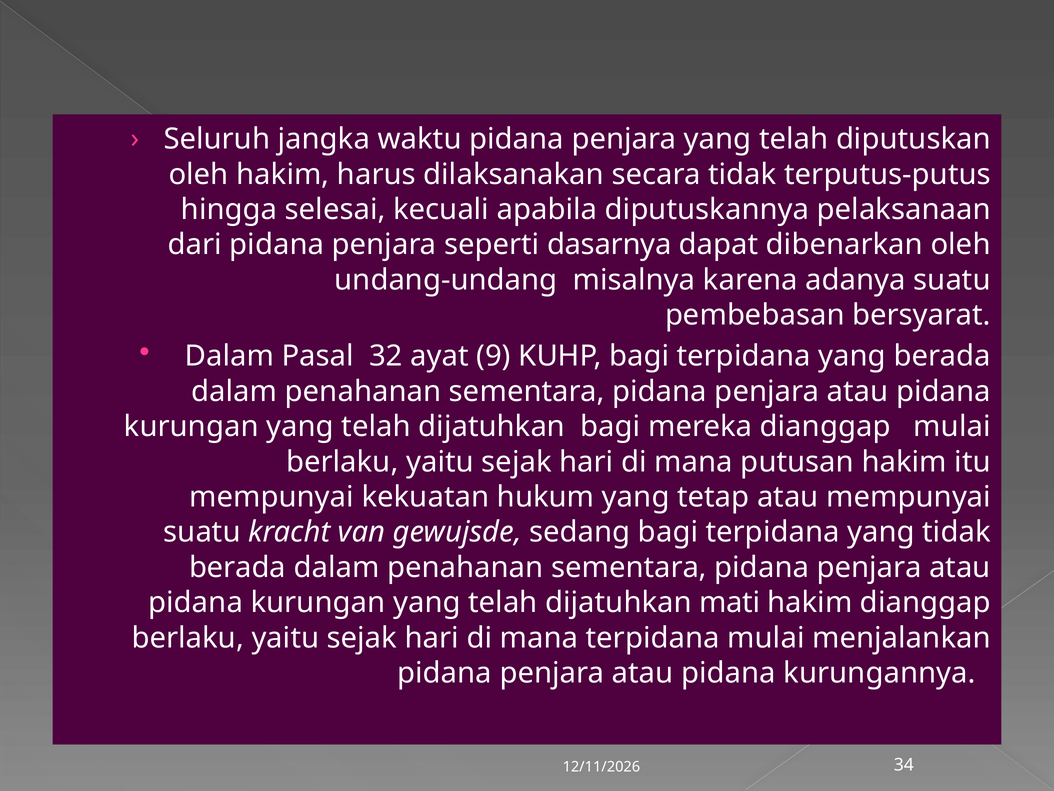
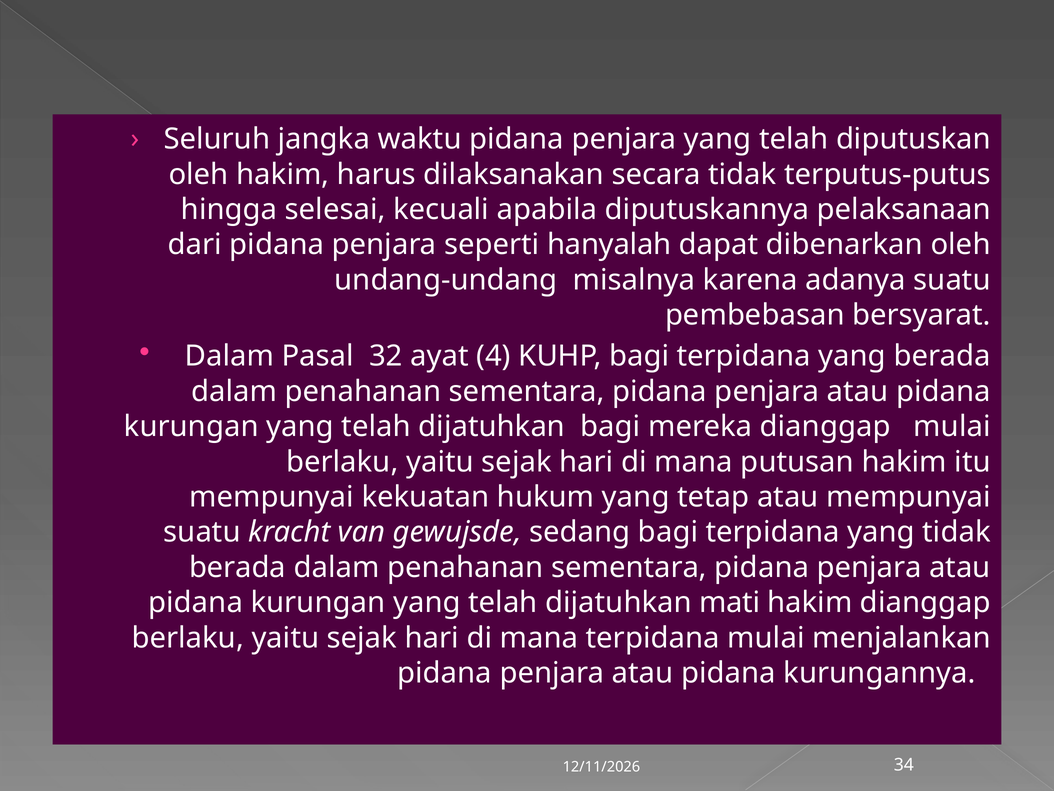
dasarnya: dasarnya -> hanyalah (609, 245)
9: 9 -> 4 (493, 356)
